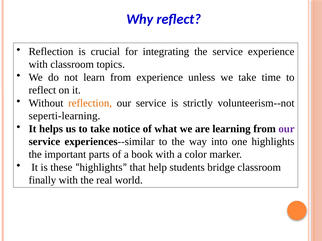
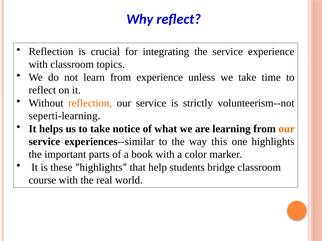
our colour: purple -> orange (287, 129)
into: into -> this (219, 142)
finally: finally -> course (42, 181)
